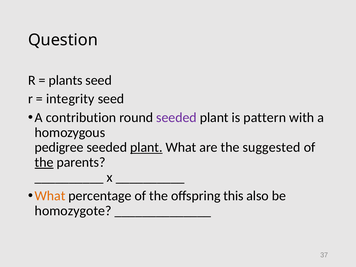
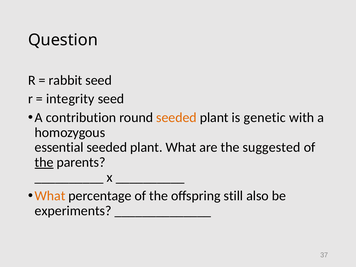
plants: plants -> rabbit (65, 80)
seeded colour: purple -> orange (176, 118)
pattern: pattern -> genetic (265, 118)
pedigree: pedigree -> essential (59, 147)
plant underline: present -> none (146, 147)
this: this -> still (233, 196)
homozygote: homozygote -> experiments (73, 211)
